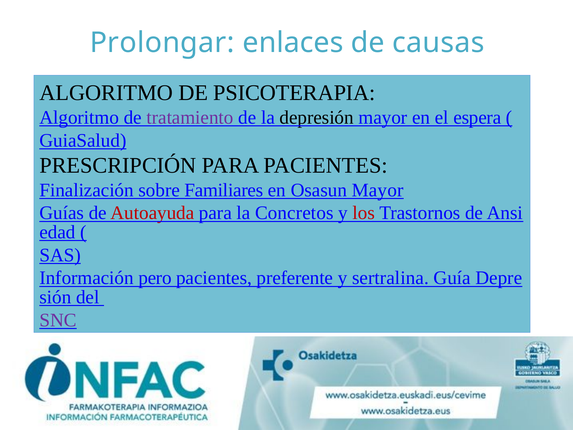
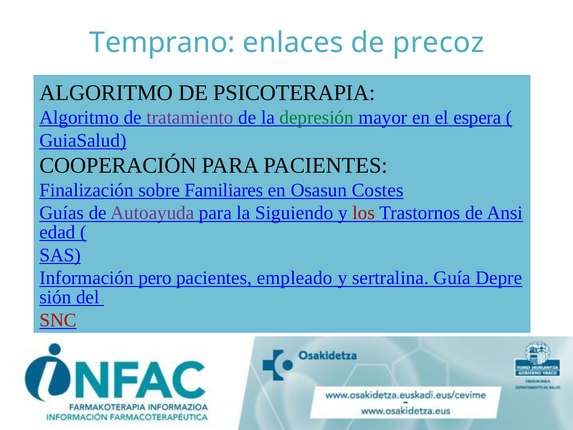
Prolongar: Prolongar -> Temprano (162, 43)
causas: causas -> precoz (438, 43)
depresión colour: black -> green (317, 117)
PRESCRIPCIÓN: PRESCRIPCIÓN -> COOPERACIÓN (118, 165)
Osasun Mayor: Mayor -> Costes (378, 190)
Autoayuda colour: red -> purple (152, 213)
Concretos: Concretos -> Siguiendo (294, 213)
preferente: preferente -> empleado (295, 278)
SNC colour: purple -> red (58, 320)
